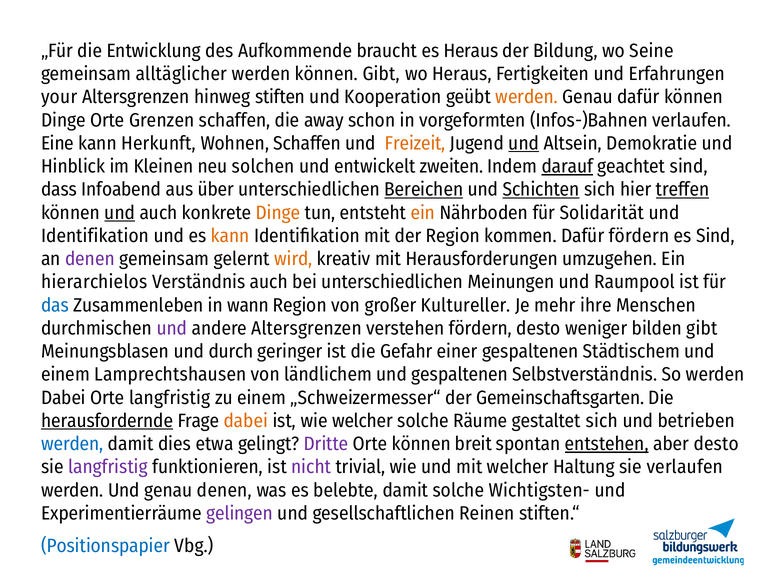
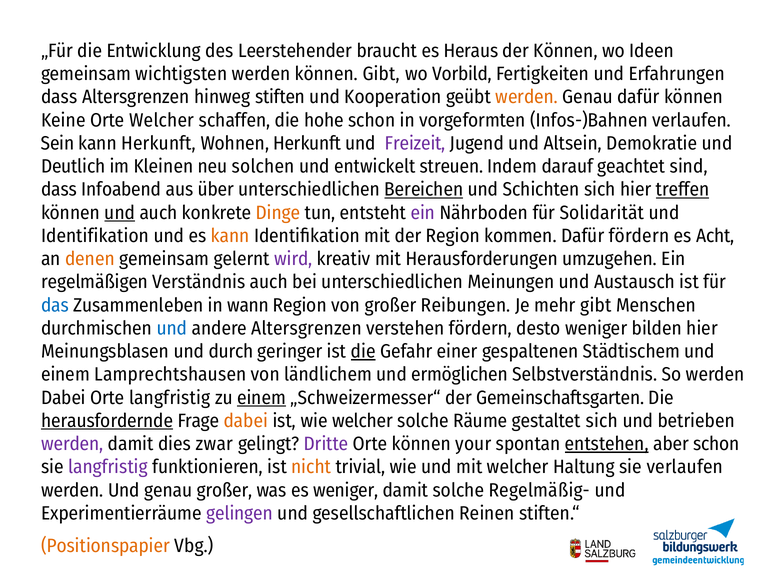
Aufkommende: Aufkommende -> Leerstehender (295, 51)
der Bildung: Bildung -> Können (565, 51)
Seine: Seine -> Ideen (652, 51)
alltäglicher: alltäglicher -> wichtigsten (181, 74)
wo Heraus: Heraus -> Vorbild (462, 74)
your: your -> dass (59, 97)
Dinge: Dinge -> Keine (63, 120)
Orte Grenzen: Grenzen -> Welcher (162, 120)
away: away -> hohe (324, 120)
Eine: Eine -> Sein (58, 143)
Wohnen Schaffen: Schaffen -> Herkunft (307, 143)
Freizeit colour: orange -> purple (415, 143)
und underline: present -> none (524, 143)
Hinblick: Hinblick -> Deutlich (73, 167)
zweiten: zweiten -> streuen (452, 167)
darauf underline: present -> none (567, 167)
Schichten underline: present -> none (541, 190)
ein colour: orange -> purple (423, 213)
es Sind: Sind -> Acht (715, 236)
denen colour: purple -> orange (90, 259)
wird colour: orange -> purple (293, 259)
hierarchielos: hierarchielos -> regelmäßigen (95, 282)
Raumpool: Raumpool -> Austausch (634, 282)
Kultureller: Kultureller -> Reibungen (466, 305)
mehr ihre: ihre -> gibt (596, 305)
und colour: purple -> blue (172, 328)
bilden gibt: gibt -> hier (702, 328)
die underline: none -> present (363, 352)
und gespaltenen: gespaltenen -> ermöglichen (460, 375)
einem underline: none -> present (262, 398)
werden colour: blue -> purple (72, 444)
etwa: etwa -> zwar (214, 444)
breit: breit -> your (473, 444)
aber desto: desto -> schon (716, 444)
nicht colour: purple -> orange (311, 467)
genau denen: denen -> großer (225, 490)
es belebte: belebte -> weniger (346, 490)
Wichtigsten-: Wichtigsten- -> Regelmäßig- (539, 490)
Positionspapier colour: blue -> orange (106, 546)
